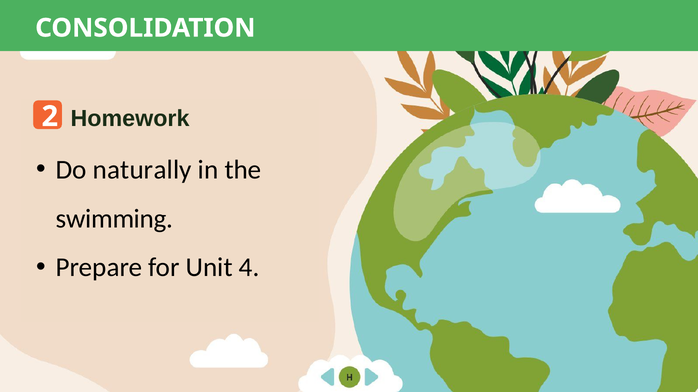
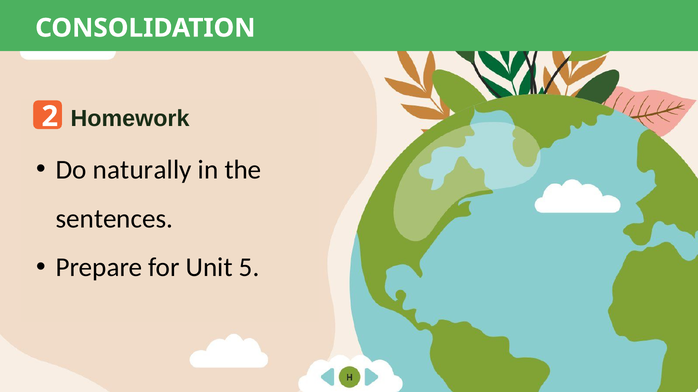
swimming: swimming -> sentences (114, 219)
4: 4 -> 5 (249, 268)
